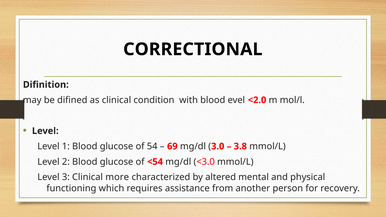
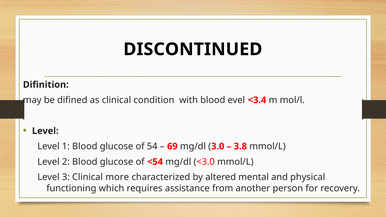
CORRECTIONAL: CORRECTIONAL -> DISCONTINUED (193, 49)
<2.0: <2.0 -> <3.4 (257, 100)
